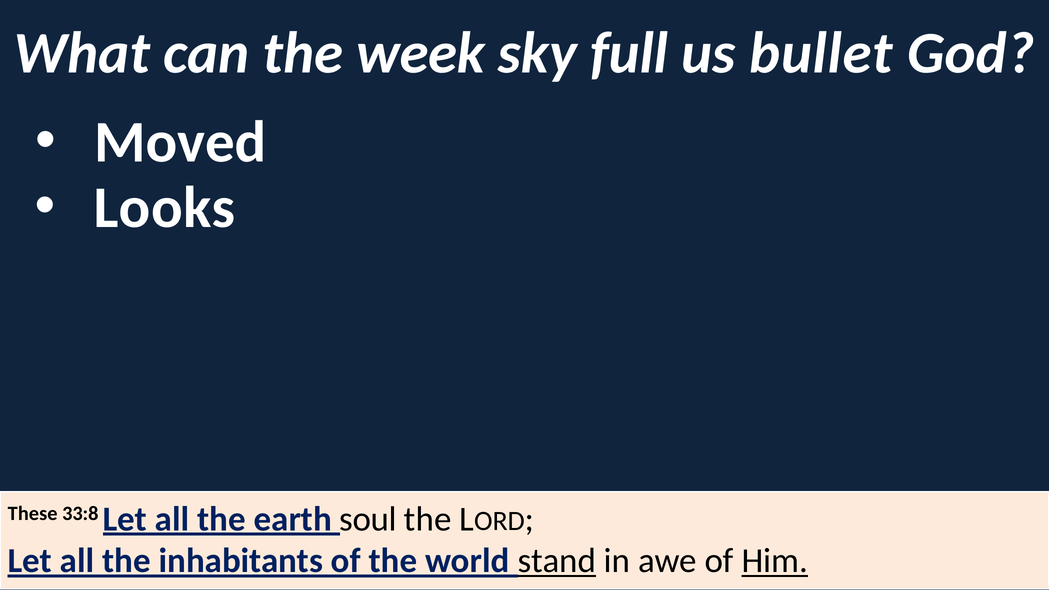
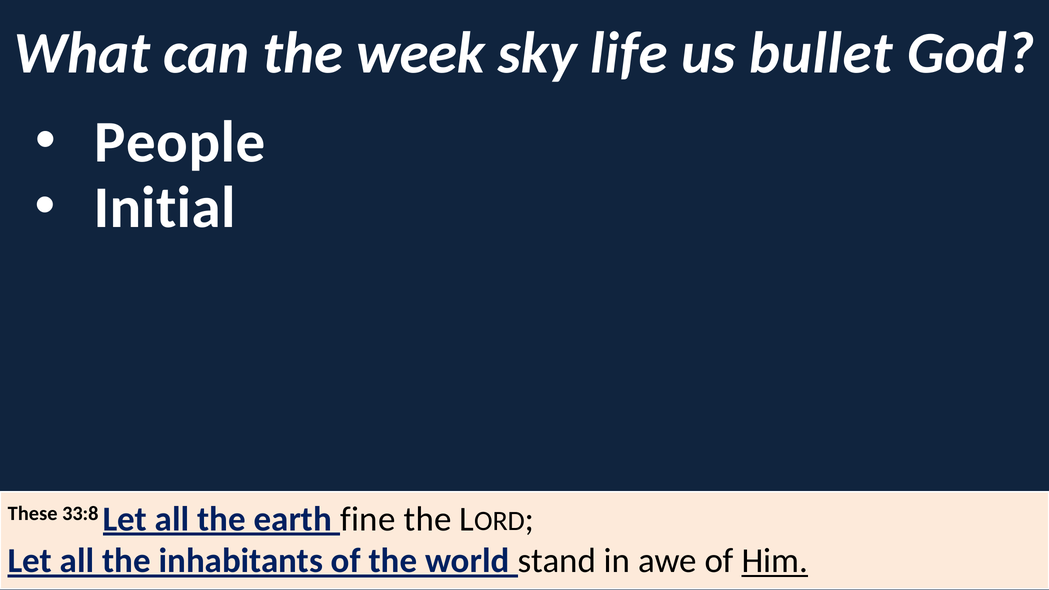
full: full -> life (629, 53)
Moved: Moved -> People (180, 142)
Looks: Looks -> Initial (165, 208)
soul: soul -> fine (368, 519)
stand underline: present -> none (557, 561)
